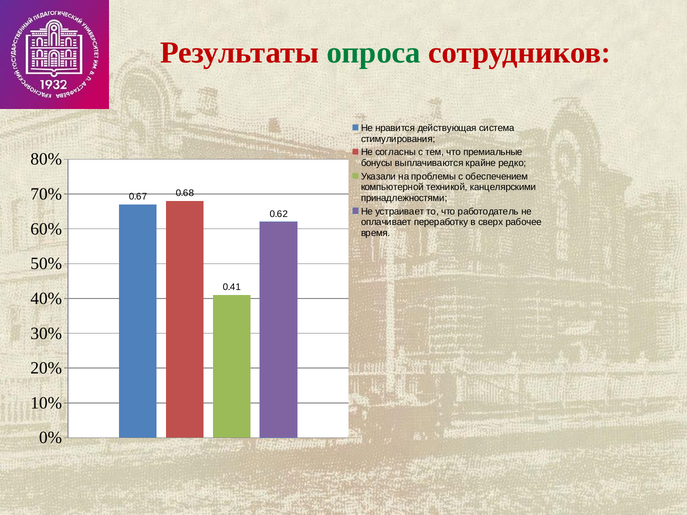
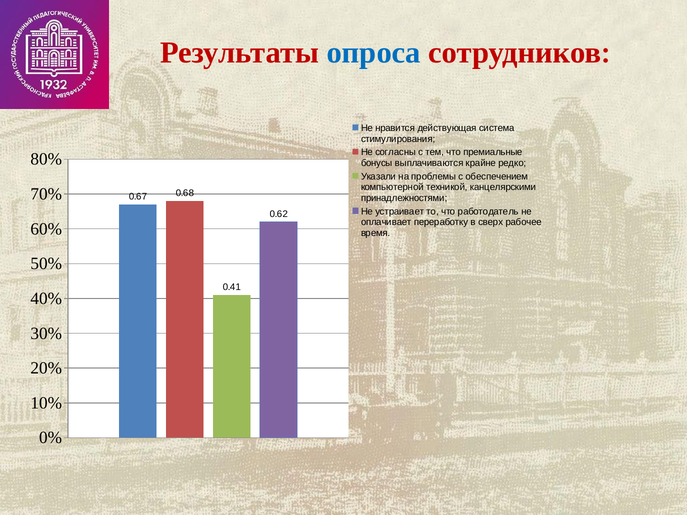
опроса colour: green -> blue (374, 52)
